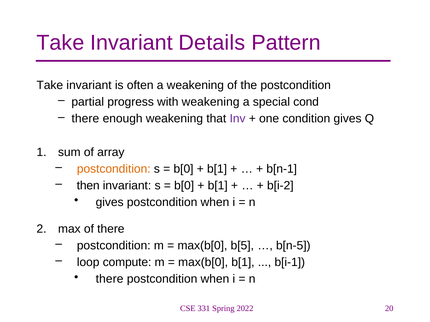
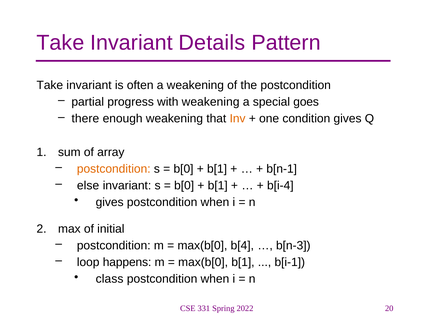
cond: cond -> goes (306, 102)
Inv colour: purple -> orange (238, 119)
then: then -> else (88, 186)
b[i-2: b[i-2 -> b[i-4 (280, 186)
of there: there -> initial (111, 229)
b[5: b[5 -> b[4 (242, 246)
b[n-5: b[n-5 -> b[n-3 (293, 246)
compute: compute -> happens (127, 263)
there: there -> class (110, 279)
